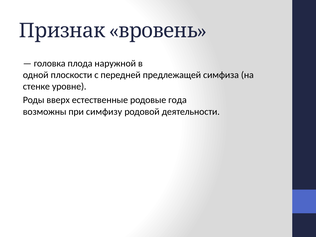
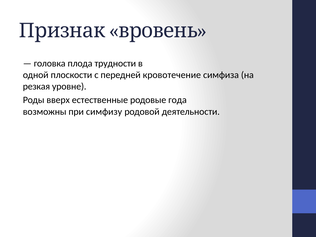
наружной: наружной -> трудности (115, 63)
предлежащей: предлежащей -> кровотечение (172, 75)
стенке: стенке -> резкая (36, 87)
